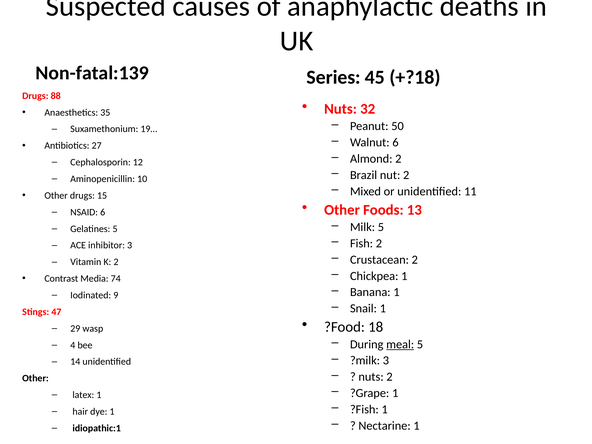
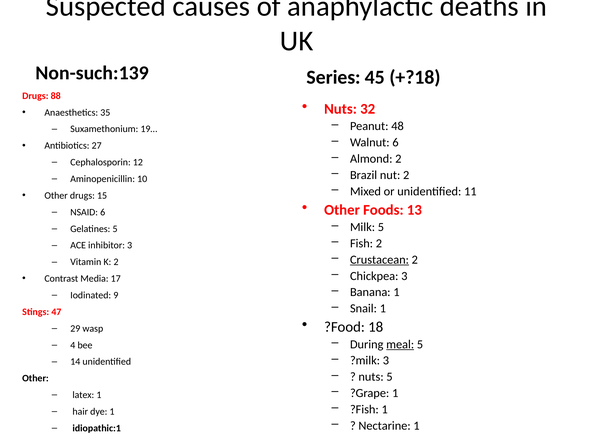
Non-fatal:139: Non-fatal:139 -> Non-such:139 (92, 73)
50: 50 -> 48 (398, 126)
Crustacean underline: none -> present (379, 260)
Chickpea 1: 1 -> 3 (404, 276)
74: 74 -> 17 (116, 279)
nuts 2: 2 -> 5 (389, 377)
